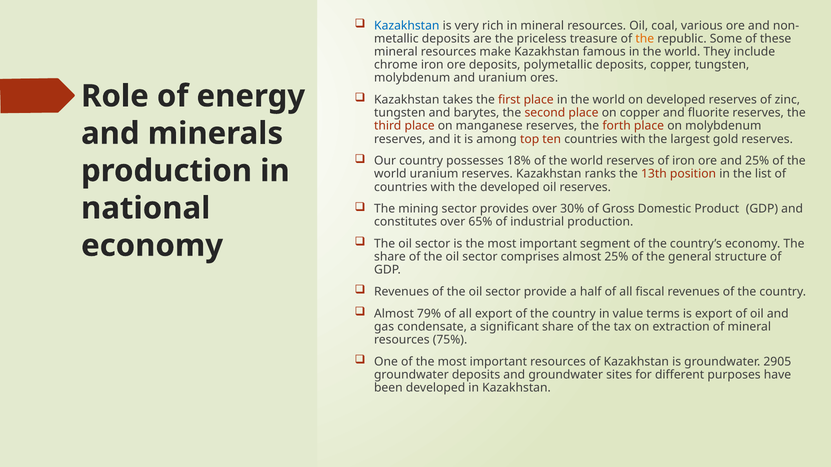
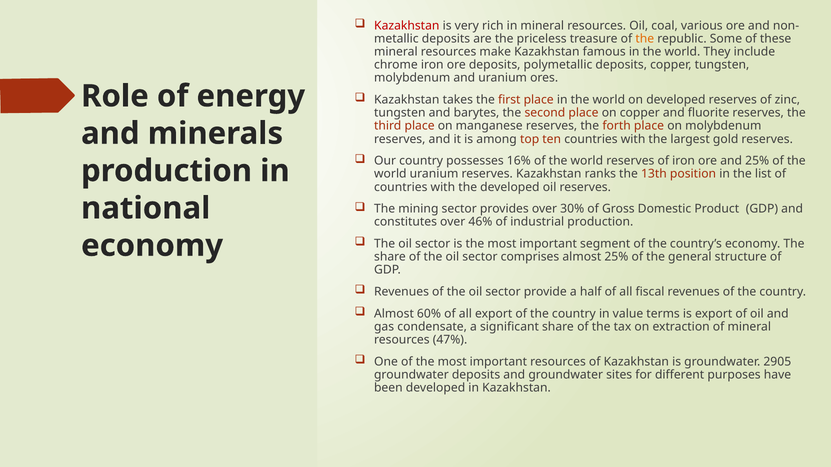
Kazakhstan colour: blue -> red (407, 26)
18%: 18% -> 16% (519, 161)
65%: 65% -> 46% (480, 222)
79%: 79% -> 60% (429, 314)
75%: 75% -> 47% (450, 340)
